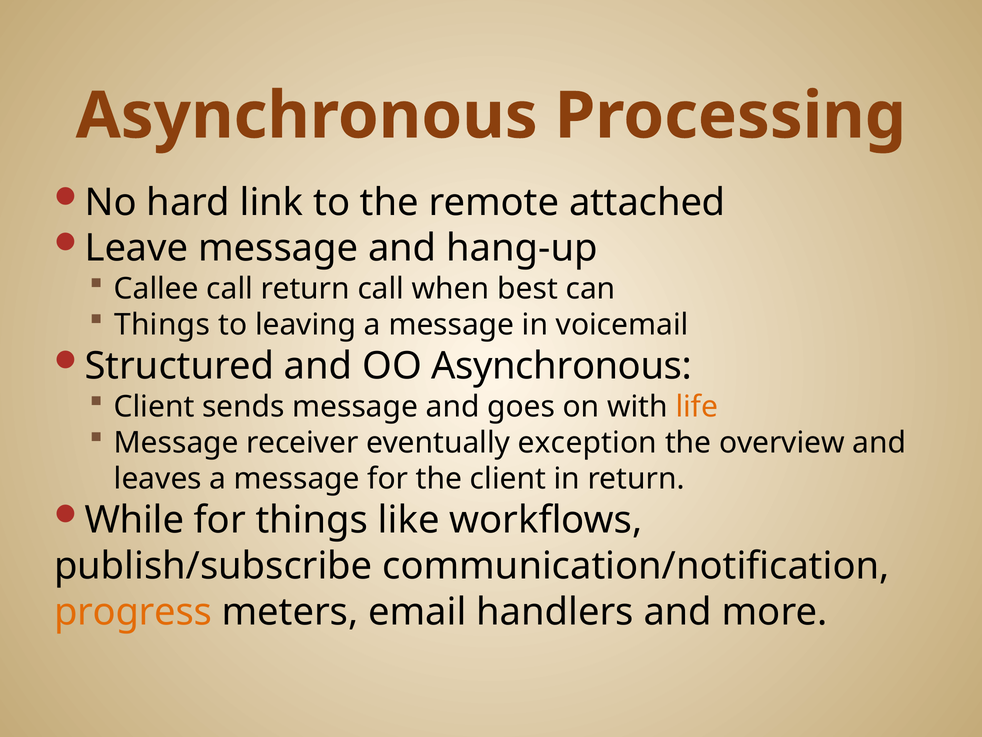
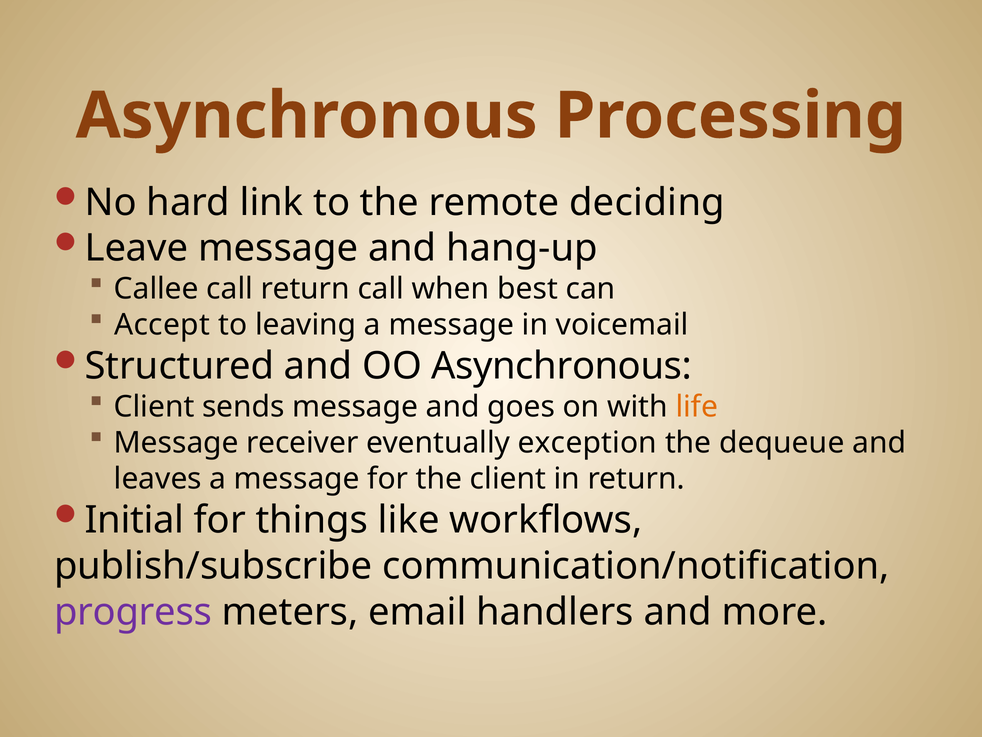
attached: attached -> deciding (647, 202)
Things: Things -> Accept (162, 324)
overview: overview -> dequeue (782, 442)
While: While -> Initial (134, 520)
progress colour: orange -> purple (133, 612)
